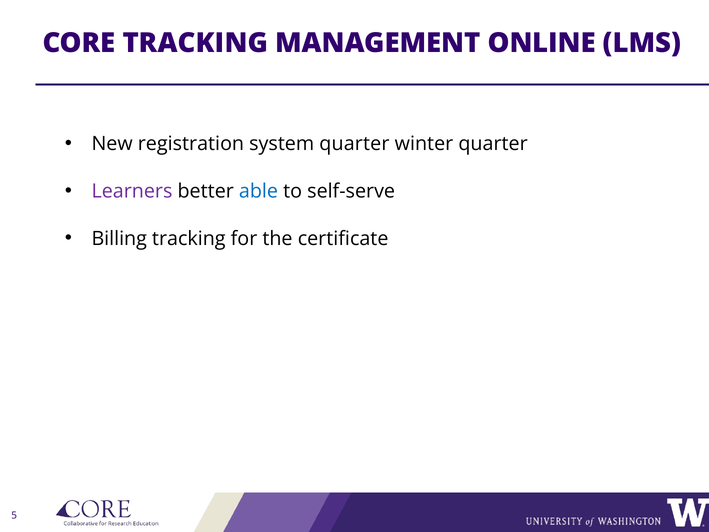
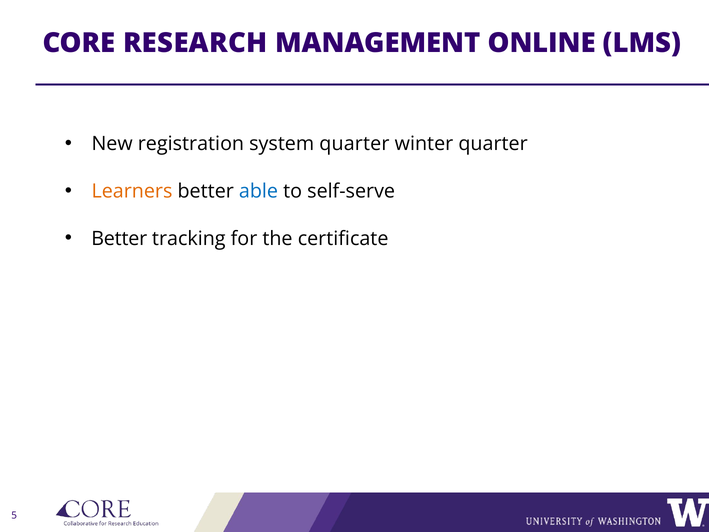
CORE TRACKING: TRACKING -> RESEARCH (195, 43)
Learners colour: purple -> orange (132, 191)
Billing: Billing -> Better (119, 238)
